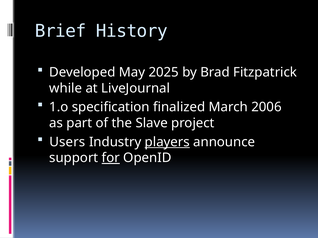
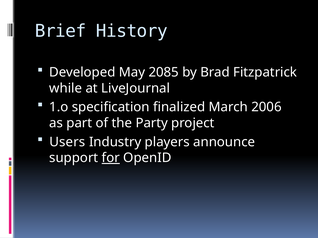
2025: 2025 -> 2085 (164, 72)
Slave: Slave -> Party (152, 123)
players underline: present -> none (167, 142)
